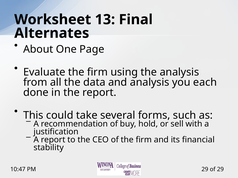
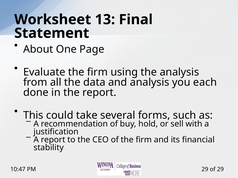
Alternates: Alternates -> Statement (52, 33)
